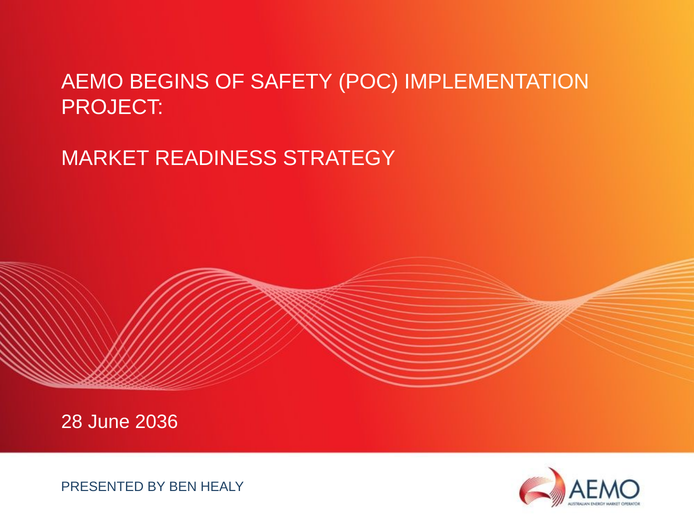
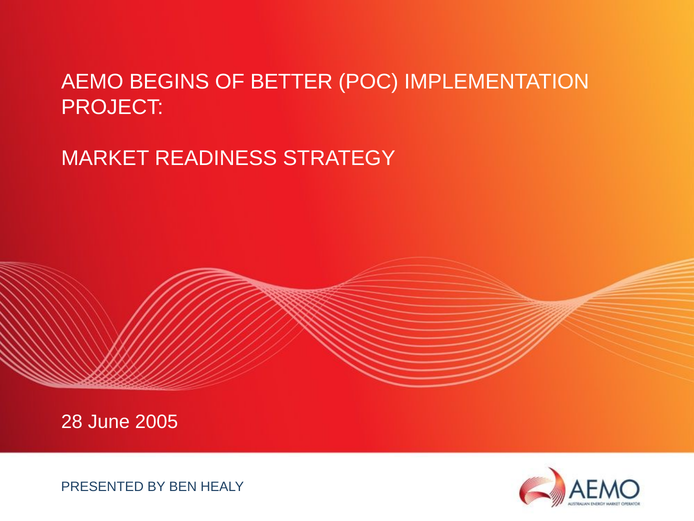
SAFETY: SAFETY -> BETTER (292, 82)
2036: 2036 -> 2005 (157, 421)
